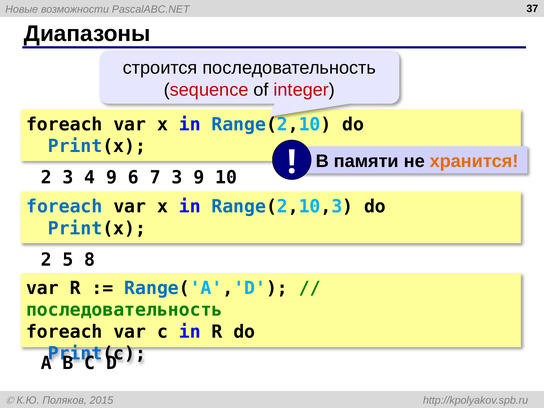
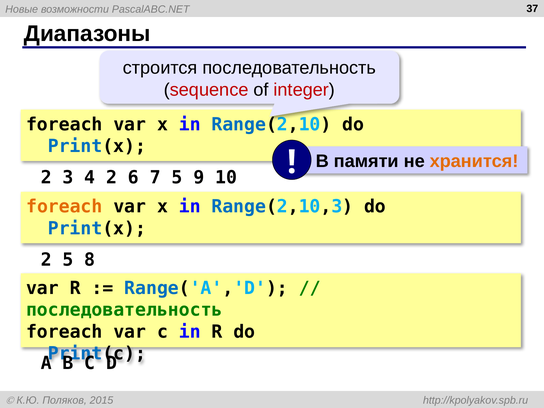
4 9: 9 -> 2 (112, 178)
7 3: 3 -> 5 (177, 178)
foreach colour: blue -> orange (64, 207)
